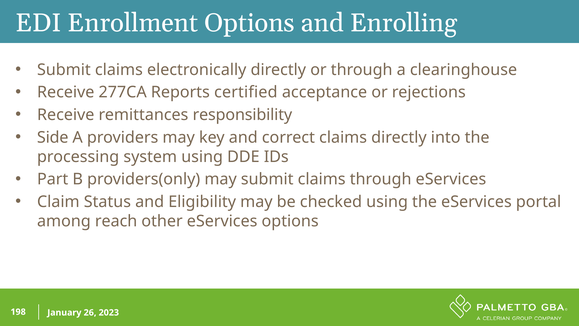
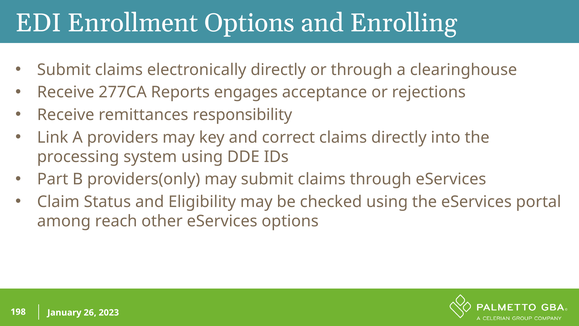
certified: certified -> engages (246, 92)
Side: Side -> Link (53, 137)
